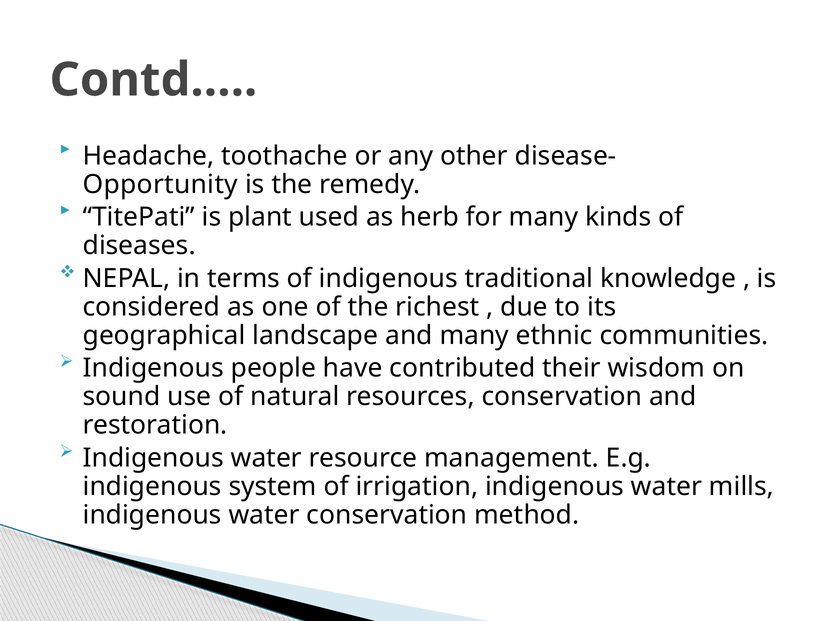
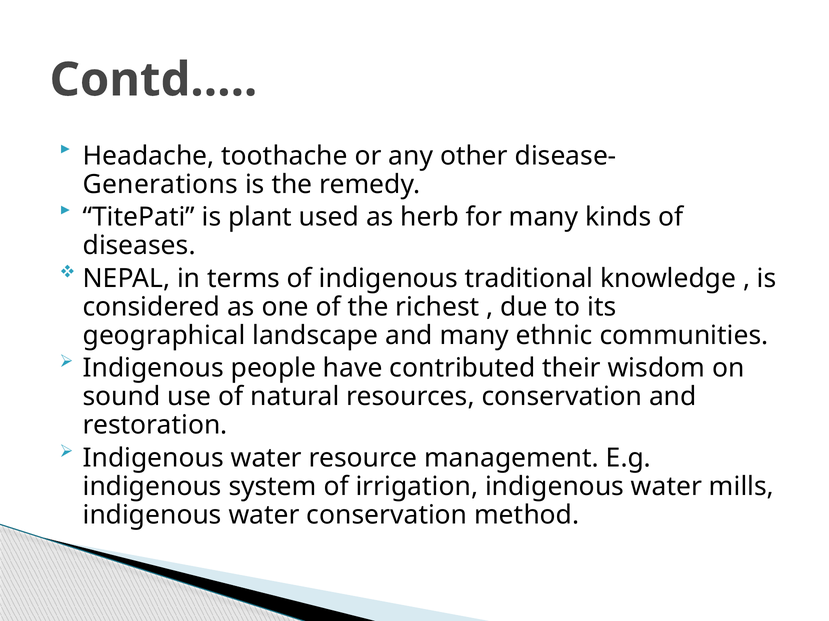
Opportunity: Opportunity -> Generations (160, 185)
